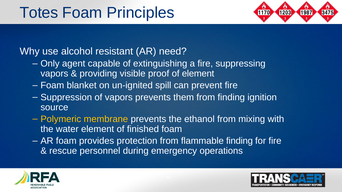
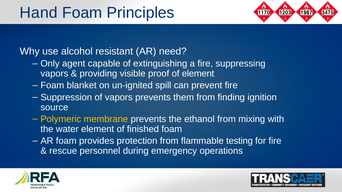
Totes: Totes -> Hand (39, 13)
flammable finding: finding -> testing (240, 141)
